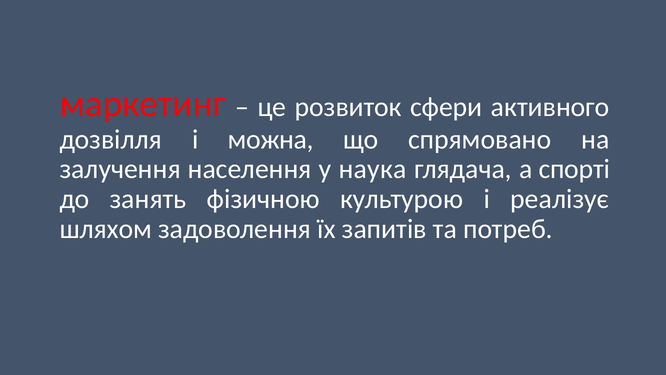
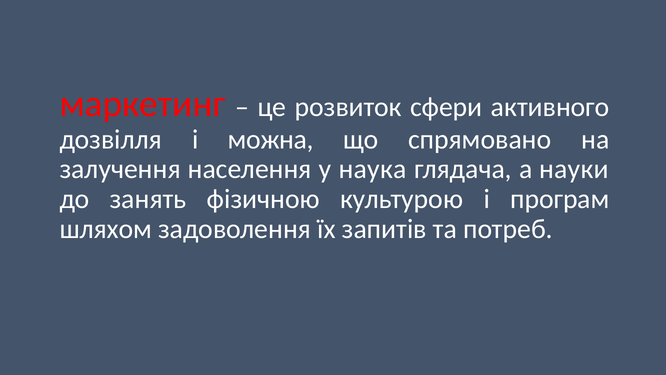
спорті: спорті -> науки (574, 169)
реалізує: реалізує -> програм (560, 199)
